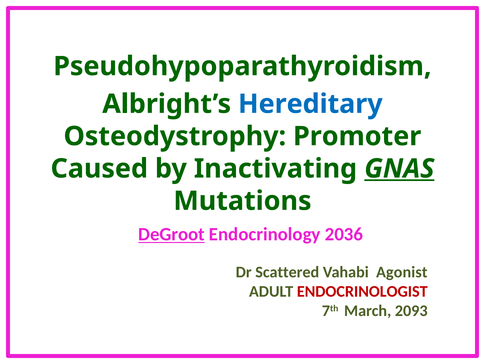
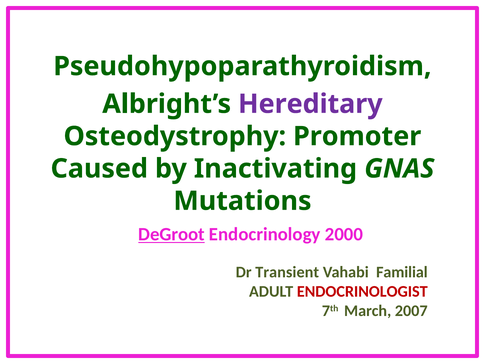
Hereditary colour: blue -> purple (310, 104)
GNAS underline: present -> none (399, 169)
2036: 2036 -> 2000 (344, 234)
Scattered: Scattered -> Transient (287, 272)
Agonist: Agonist -> Familial (402, 272)
2093: 2093 -> 2007 (411, 311)
